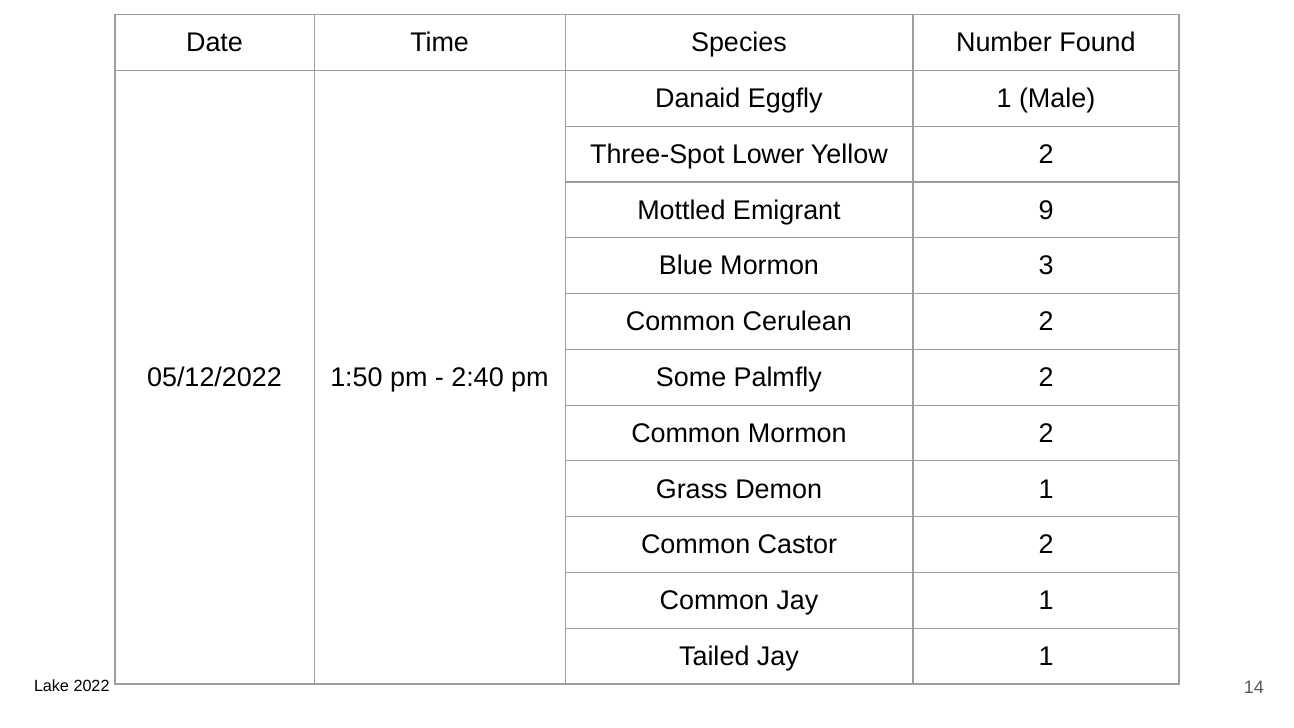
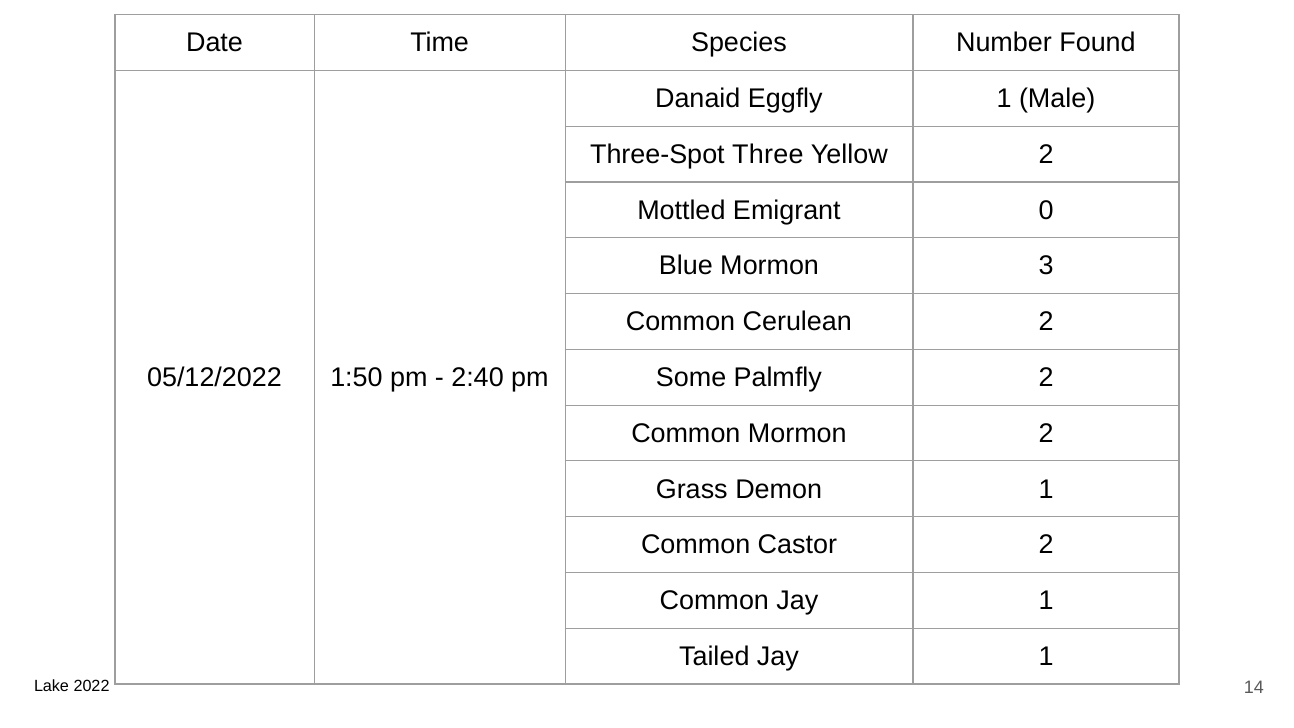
Lower: Lower -> Three (768, 154)
9: 9 -> 0 (1046, 210)
